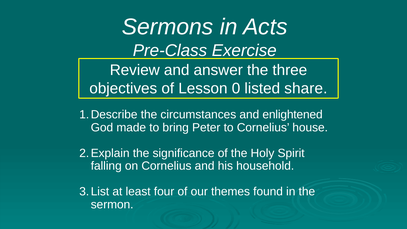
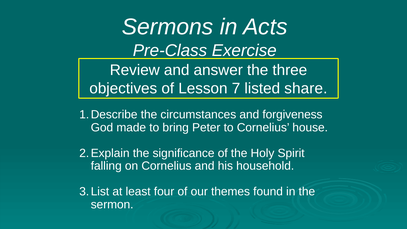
0: 0 -> 7 (236, 89)
enlightened: enlightened -> forgiveness (293, 115)
